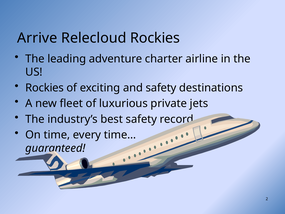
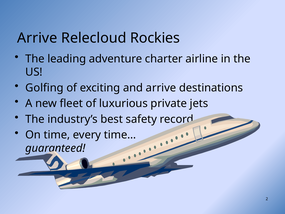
Rockies: Rockies -> Golfing (44, 88)
and safety: safety -> arrive (161, 88)
